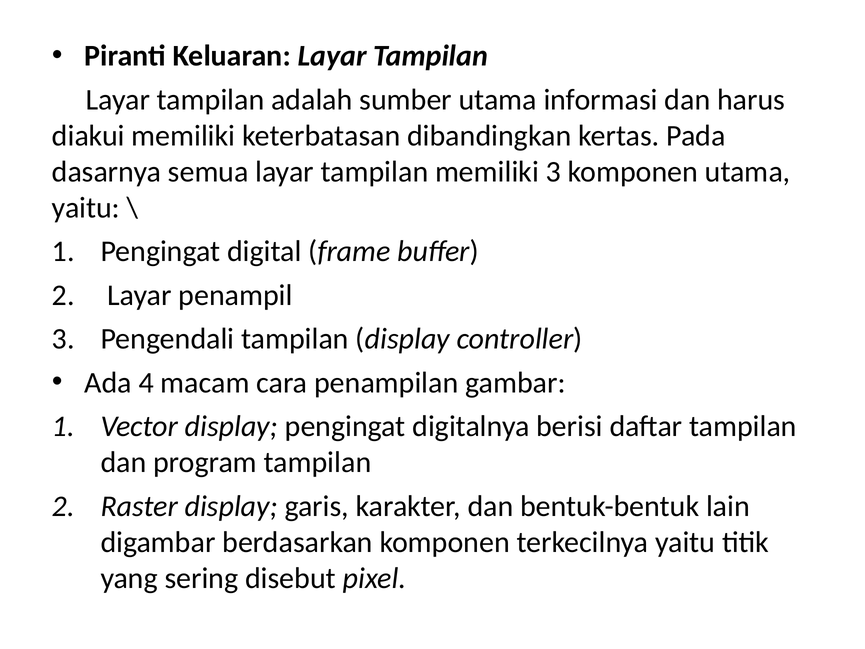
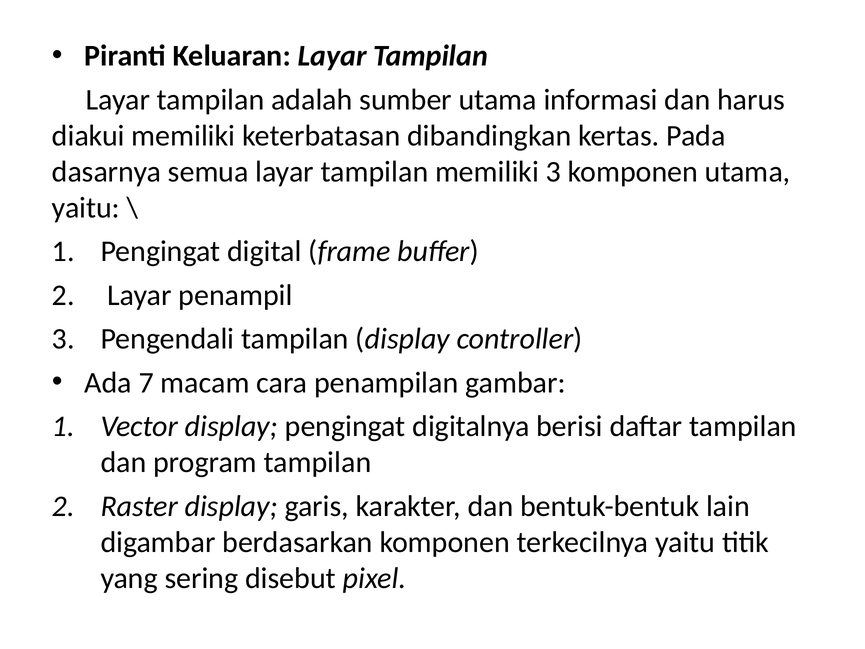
4: 4 -> 7 (146, 383)
